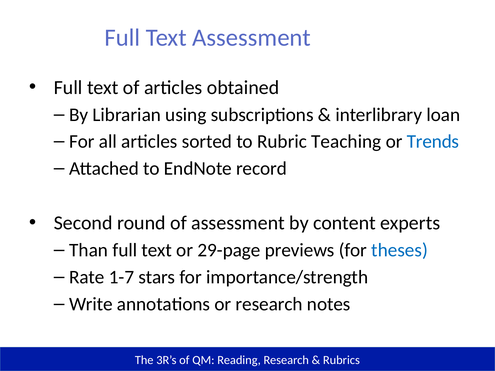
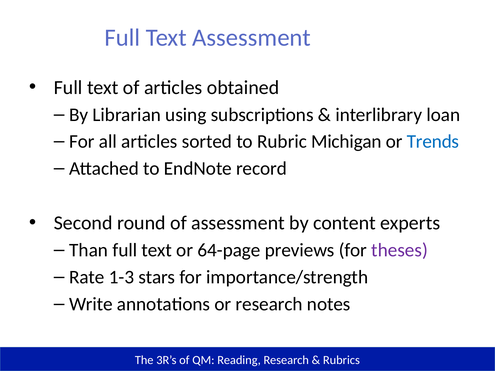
Teaching: Teaching -> Michigan (346, 142)
29-page: 29-page -> 64-page (229, 250)
theses colour: blue -> purple (400, 250)
1-7: 1-7 -> 1-3 (122, 277)
